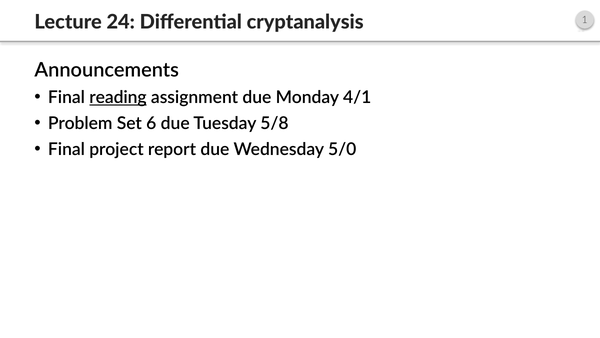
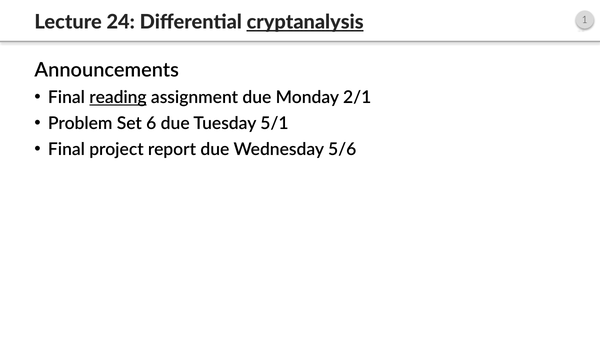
cryptanalysis underline: none -> present (305, 22)
4/1: 4/1 -> 2/1 (357, 97)
5/8: 5/8 -> 5/1 (274, 123)
5/0: 5/0 -> 5/6 (342, 149)
